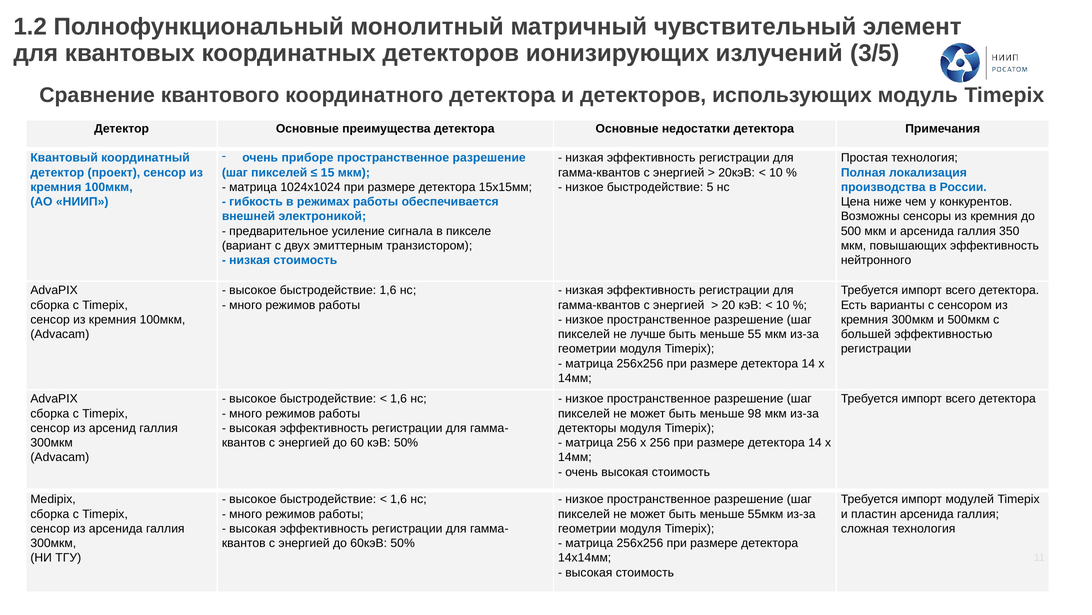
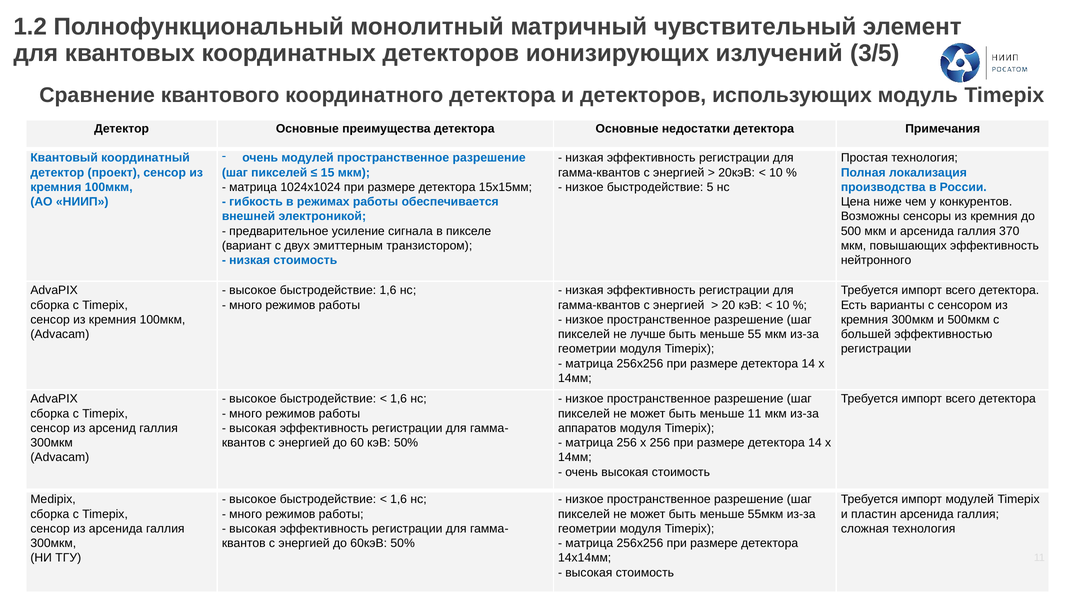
очень приборе: приборе -> модулей (308, 158)
350: 350 -> 370 (1009, 231)
меньше 98: 98 -> 11 (754, 413)
детекторы: детекторы -> аппаратов (587, 428)
